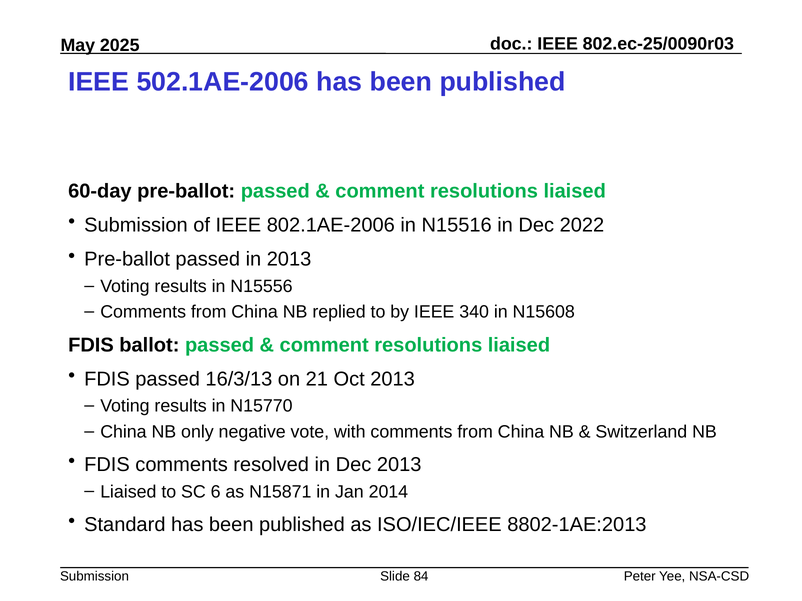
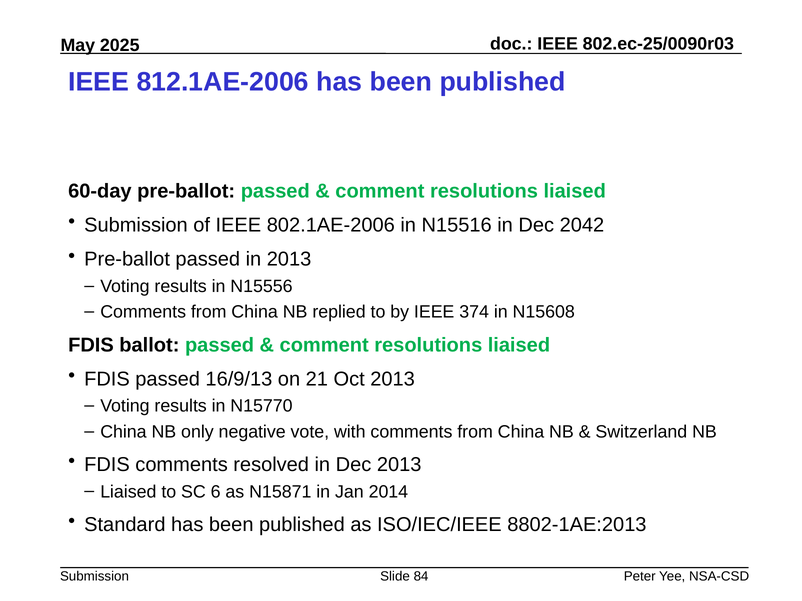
502.1AE-2006: 502.1AE-2006 -> 812.1AE-2006 (223, 82)
2022: 2022 -> 2042 (582, 225)
340: 340 -> 374 (474, 312)
16/3/13: 16/3/13 -> 16/9/13 (239, 379)
